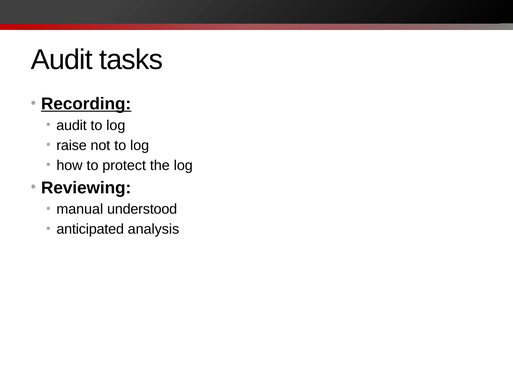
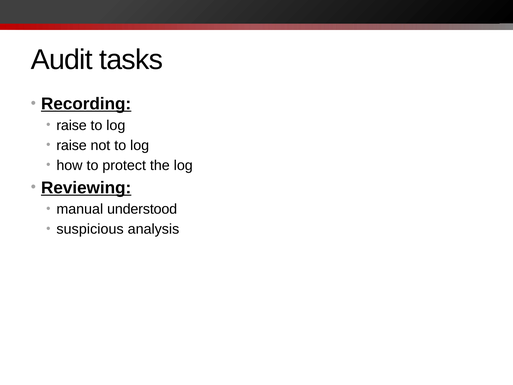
audit: audit -> raise (72, 125)
Reviewing underline: none -> present (86, 188)
anticipated: anticipated -> suspicious (90, 229)
